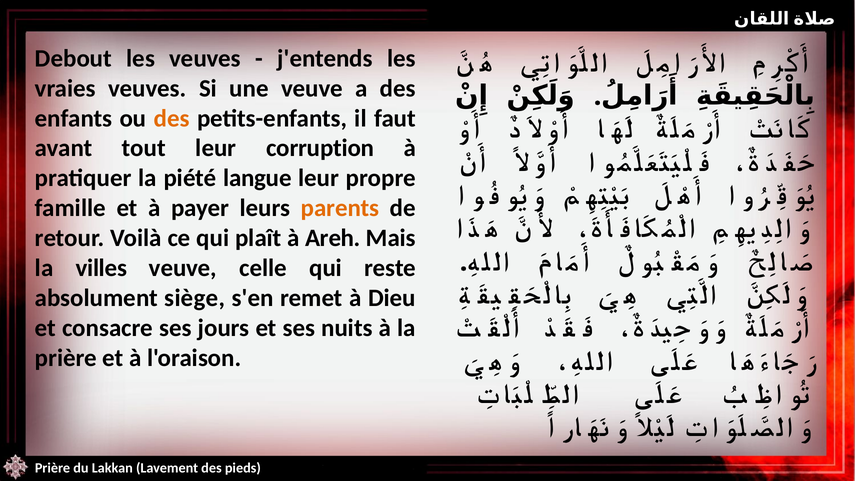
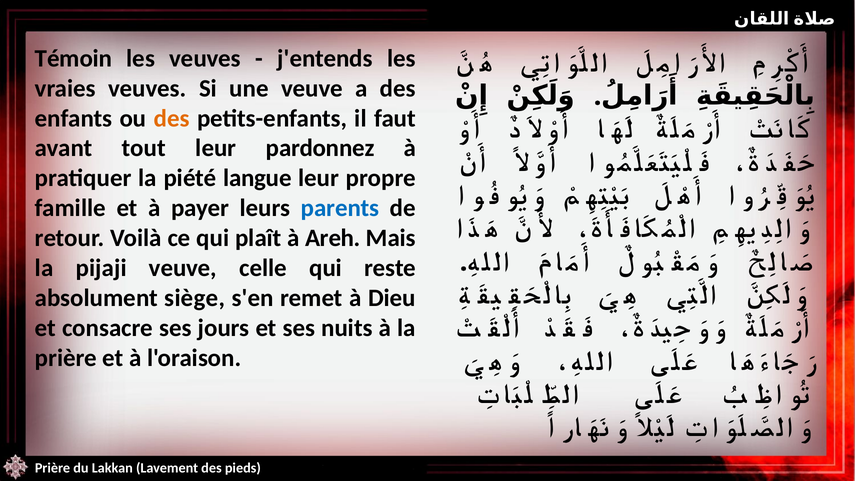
Debout: Debout -> Témoin (74, 58)
corruption: corruption -> pardonnez (320, 148)
parents colour: orange -> blue (340, 208)
villes: villes -> pijaji (101, 268)
